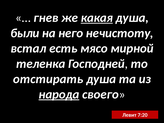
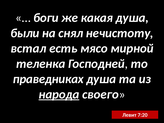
гнев: гнев -> боги (46, 18)
какая underline: present -> none (97, 18)
него: него -> снял (71, 33)
отстирать: отстирать -> праведниках (48, 79)
